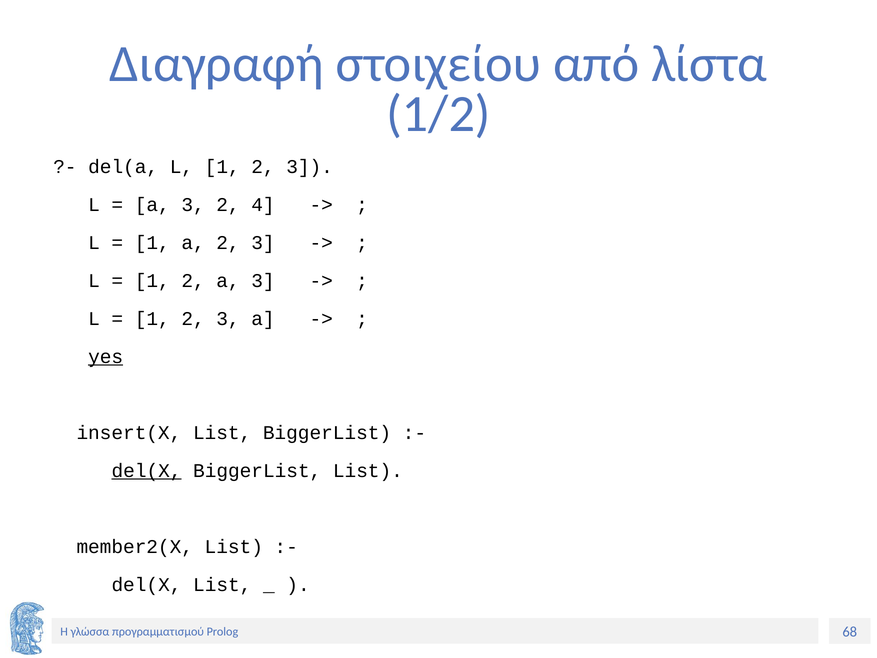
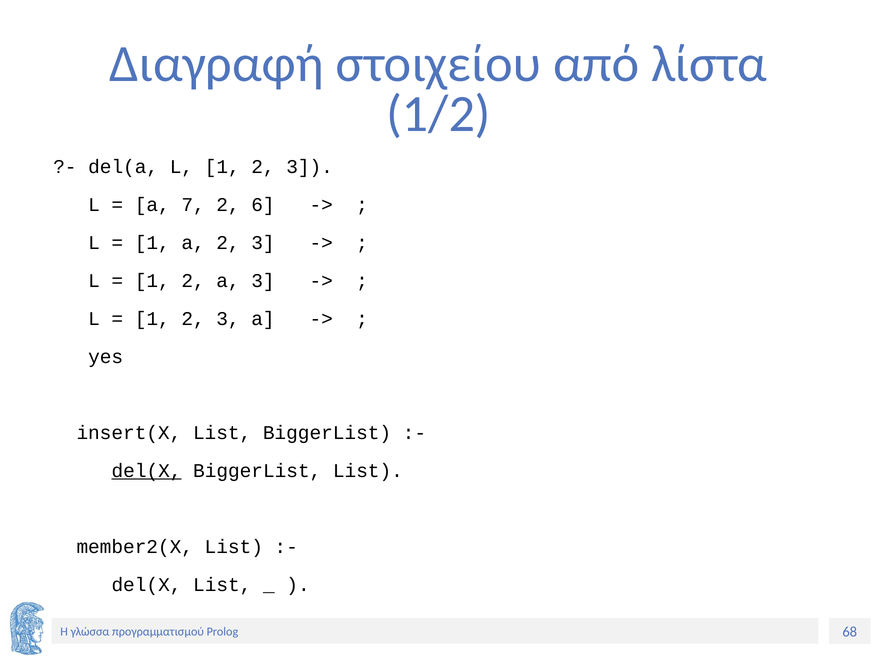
3: 3 -> 7 (193, 205)
4: 4 -> 6 (263, 205)
yes underline: present -> none (106, 357)
